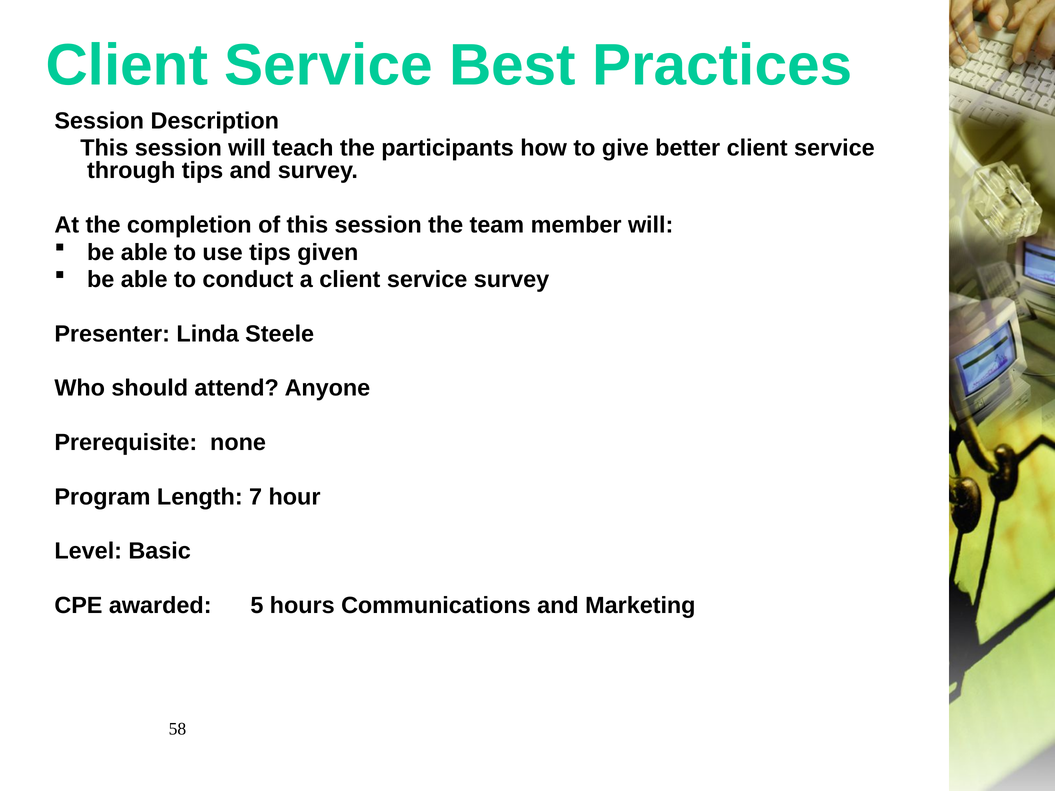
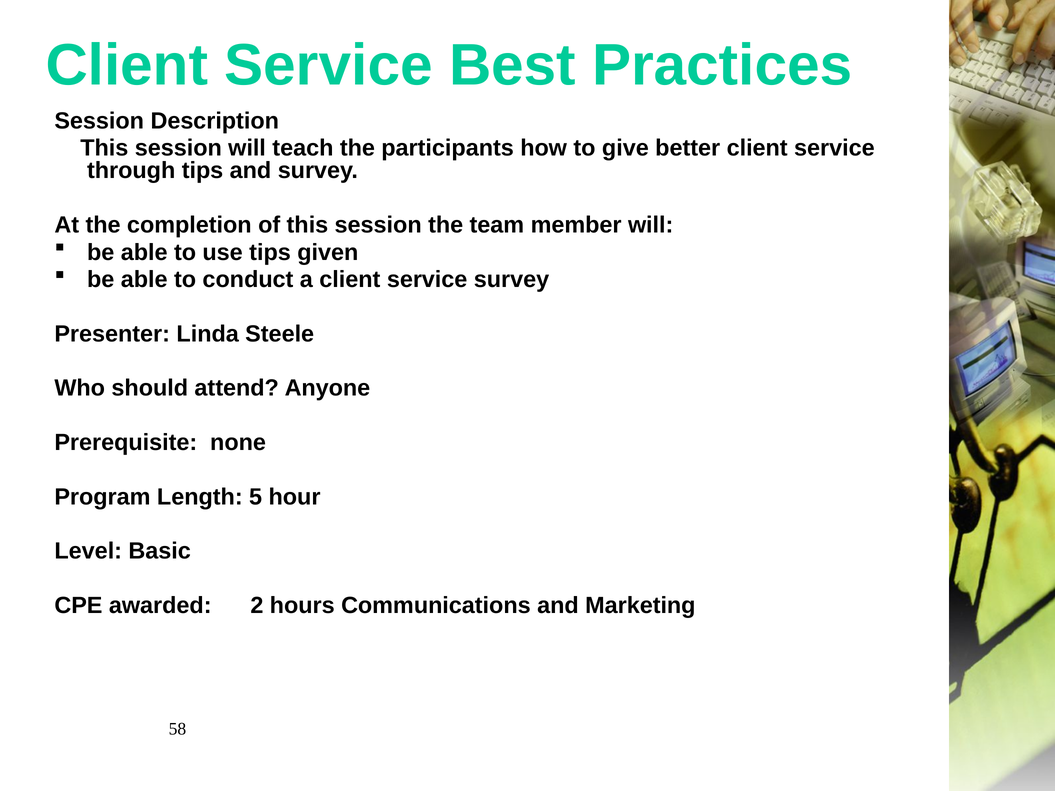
7: 7 -> 5 (256, 497)
5: 5 -> 2 (257, 606)
